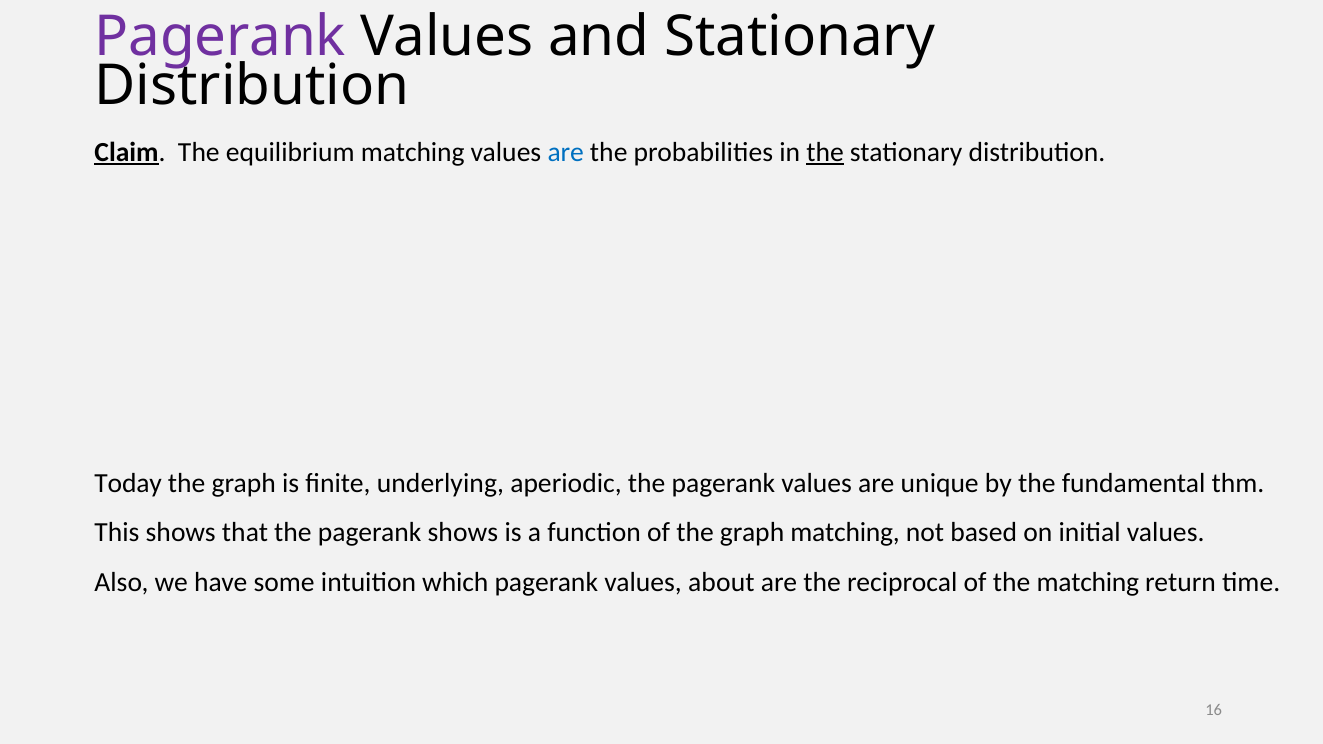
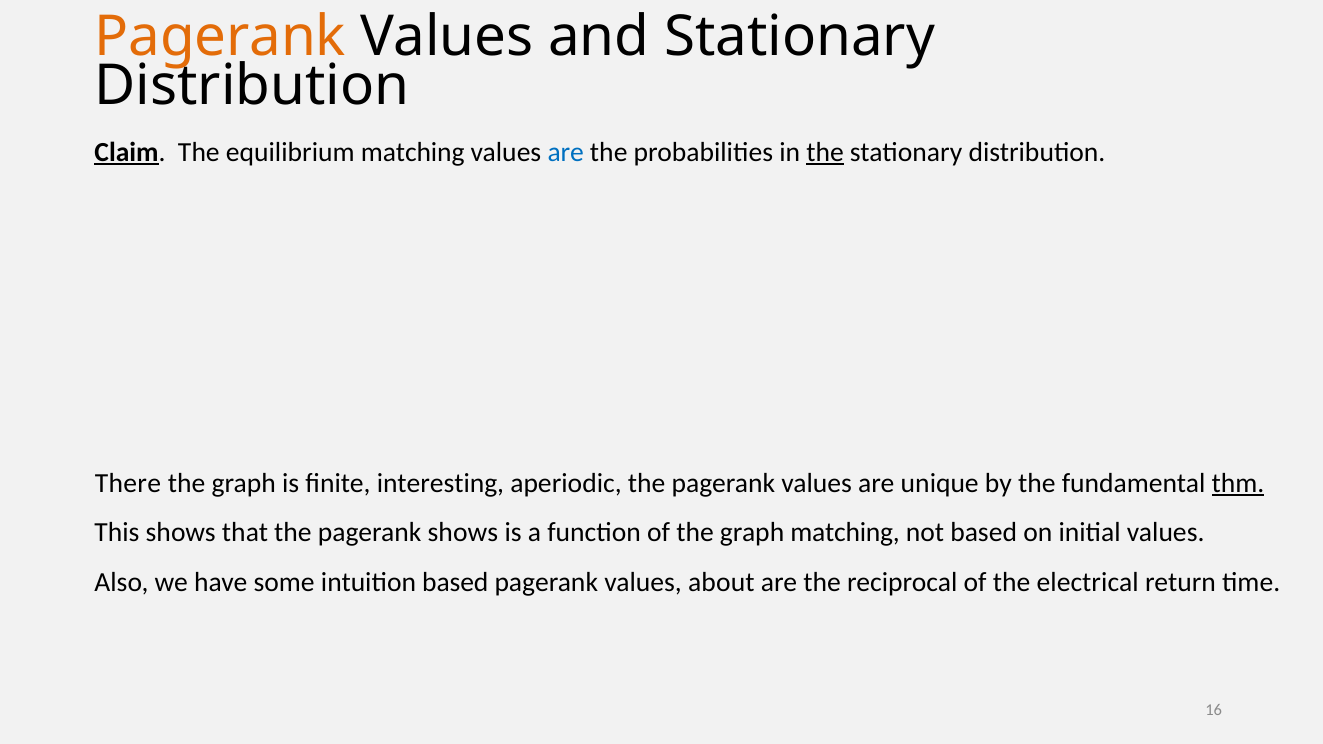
Pagerank colour: purple -> orange (220, 37)
Today: Today -> There (128, 483)
underlying: underlying -> interesting (440, 483)
thm underline: none -> present (1238, 483)
intuition which: which -> based (455, 582)
the matching: matching -> electrical (1088, 582)
